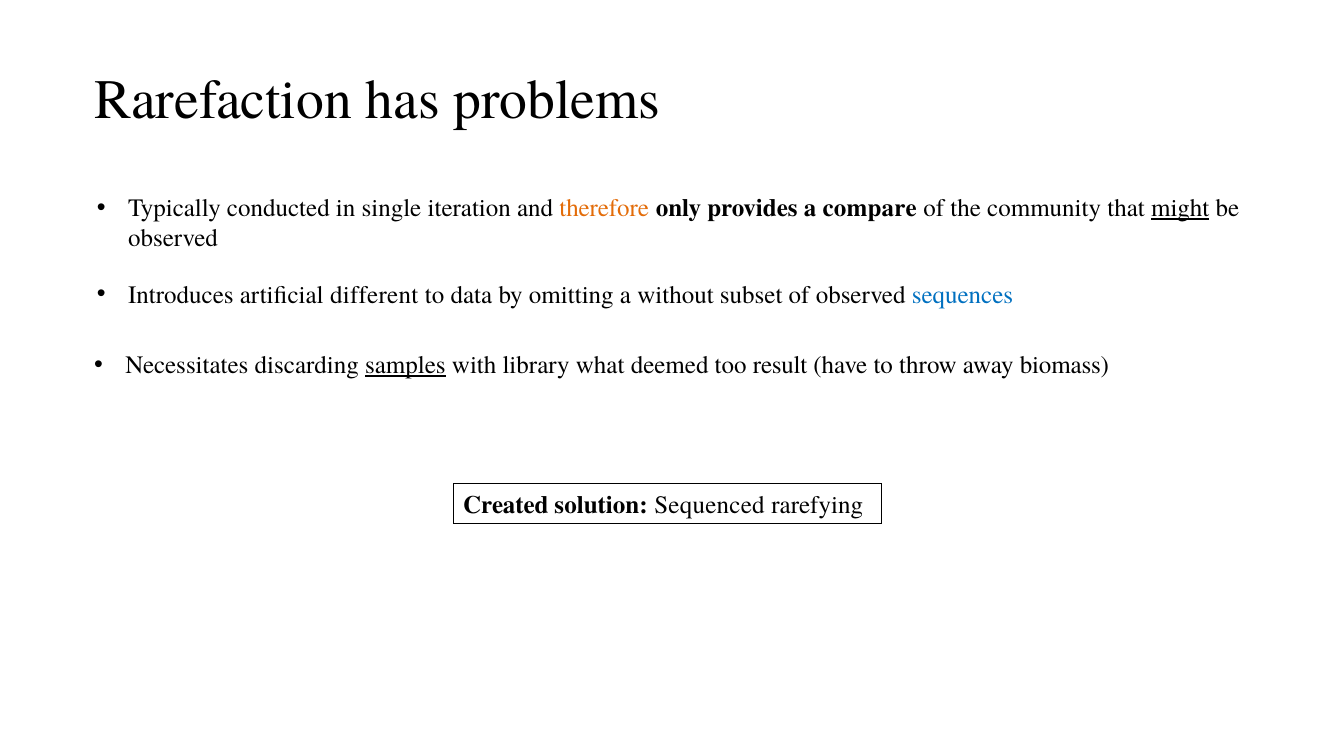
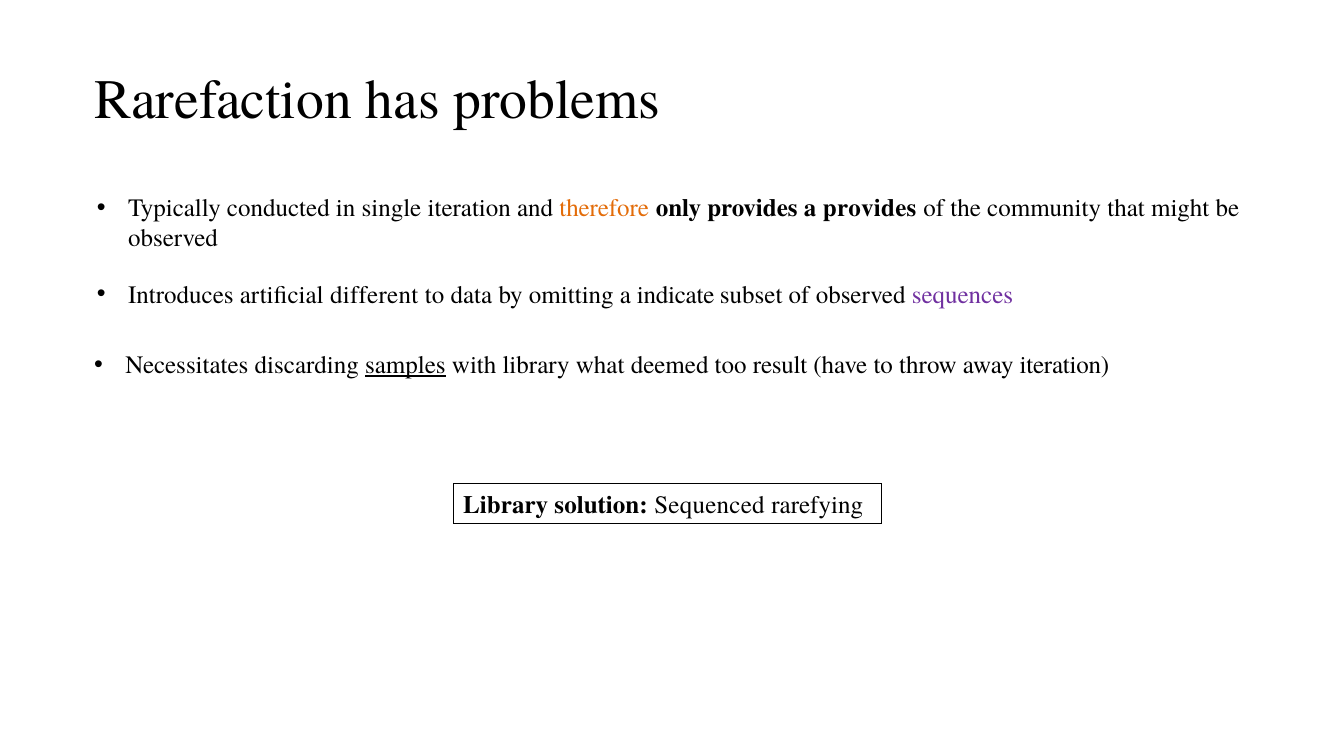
a compare: compare -> provides (870, 208)
might underline: present -> none (1180, 208)
without: without -> indicate (676, 295)
sequences colour: blue -> purple (962, 295)
away biomass: biomass -> iteration (1064, 365)
Created: Created -> Library (506, 505)
